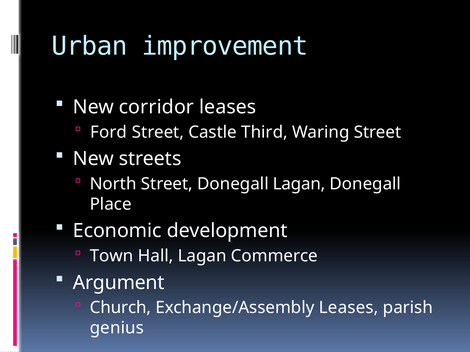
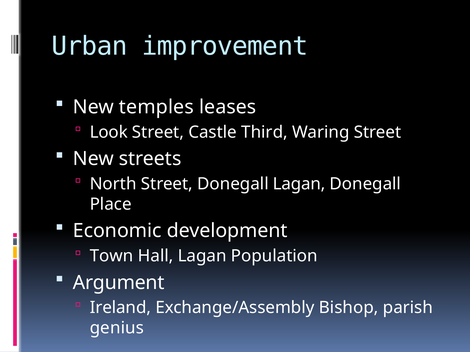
corridor: corridor -> temples (156, 107)
Ford: Ford -> Look (109, 132)
Commerce: Commerce -> Population (274, 256)
Church: Church -> Ireland (120, 308)
Exchange/Assembly Leases: Leases -> Bishop (349, 308)
